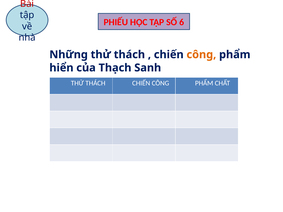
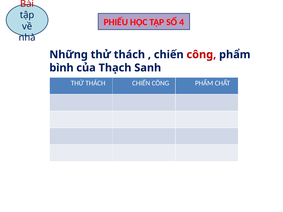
6: 6 -> 4 (182, 22)
công colour: orange -> red (201, 55)
hiển: hiển -> bình (61, 68)
